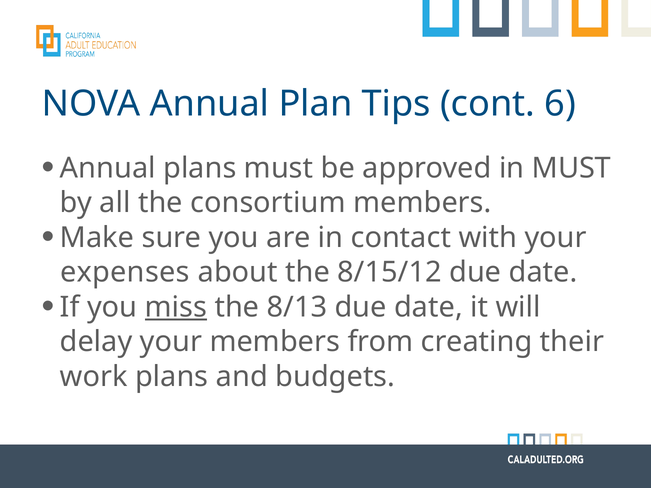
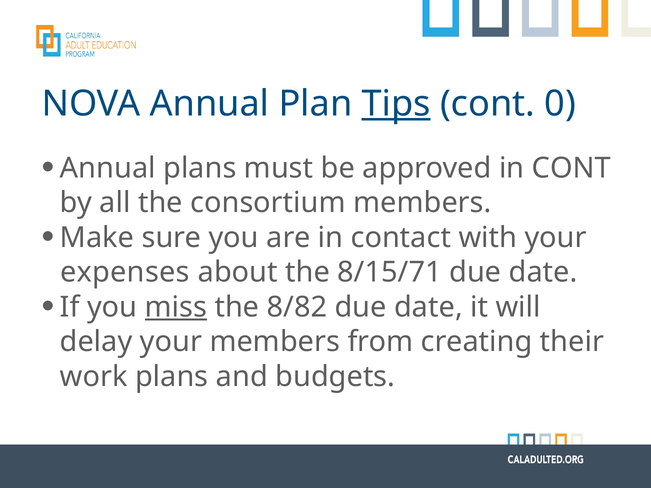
Tips underline: none -> present (396, 104)
6: 6 -> 0 (560, 104)
in MUST: MUST -> CONT (571, 168)
8/15/12: 8/15/12 -> 8/15/71 (390, 272)
8/13: 8/13 -> 8/82 (297, 307)
